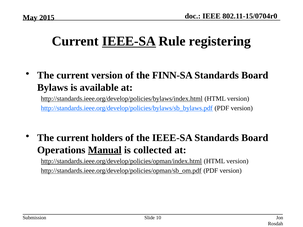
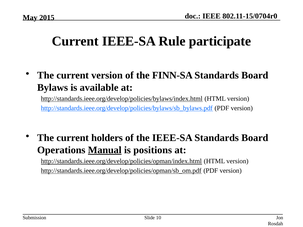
IEEE-SA underline: present -> none (129, 41)
registering: registering -> participate (220, 41)
collected: collected -> positions (153, 150)
